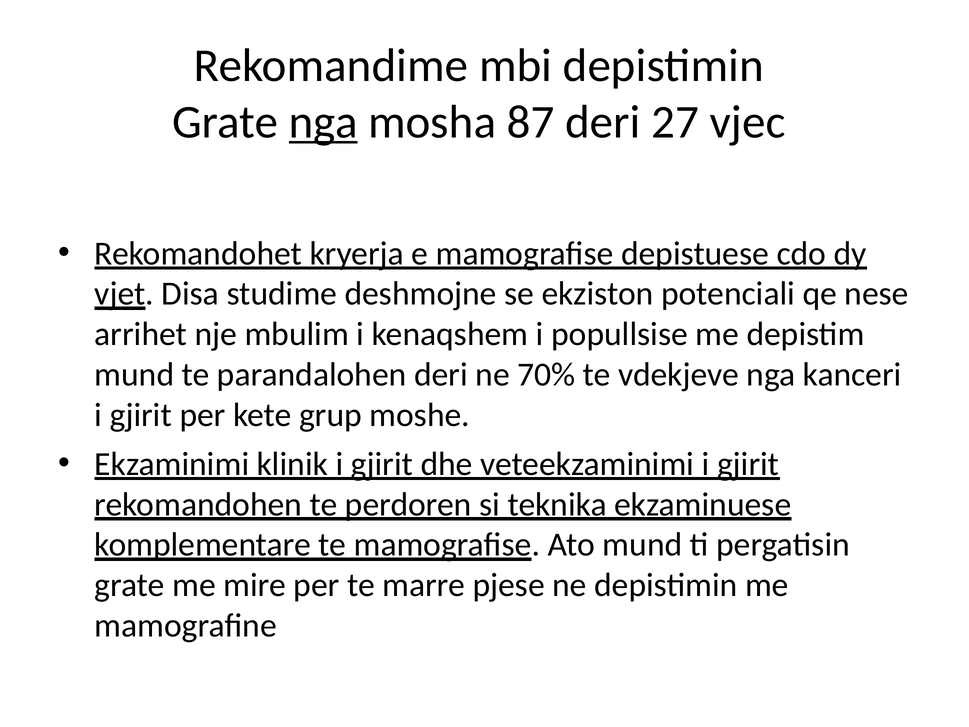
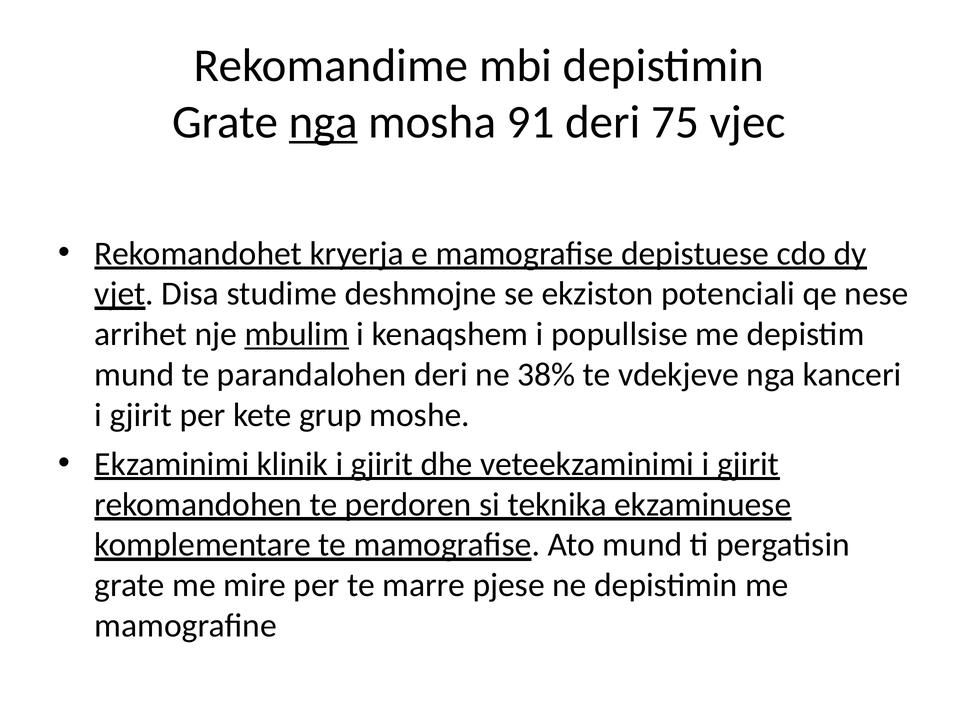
87: 87 -> 91 (531, 122)
27: 27 -> 75 (675, 122)
mbulim underline: none -> present (297, 334)
70%: 70% -> 38% (546, 375)
